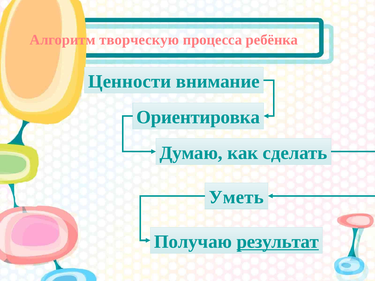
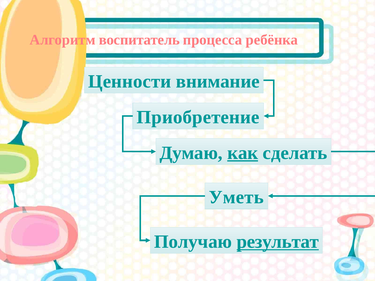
творческую: творческую -> воспитатель (139, 40)
Ориентировка: Ориентировка -> Приобретение (198, 117)
как underline: none -> present (243, 153)
